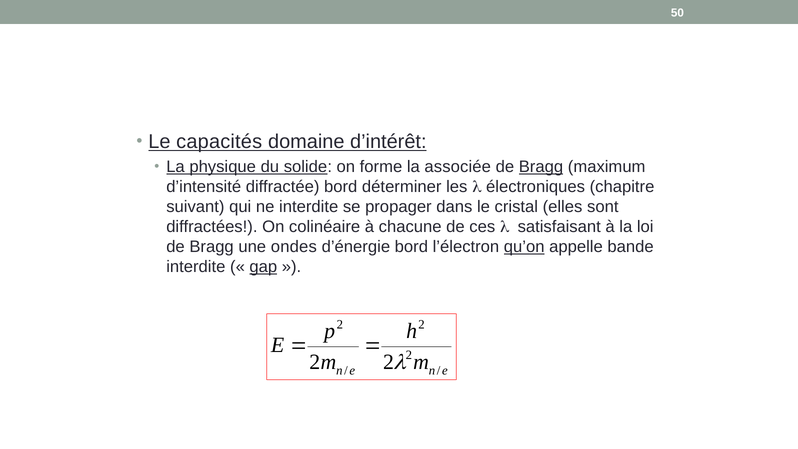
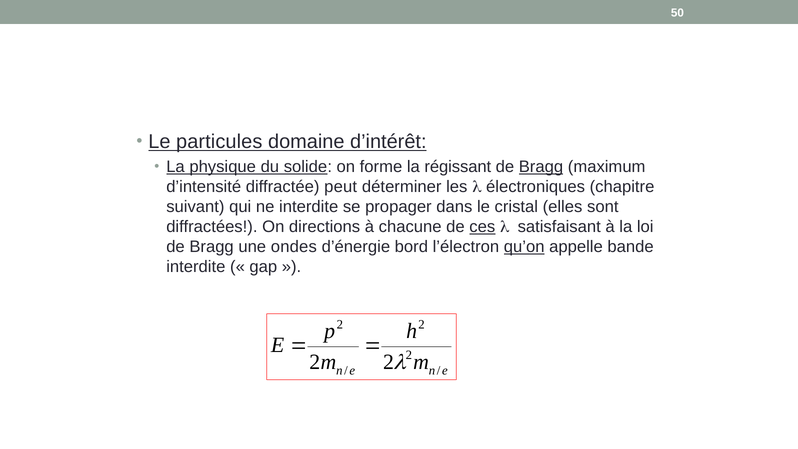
capacités: capacités -> particules (219, 142)
associée: associée -> régissant (458, 167)
diffractée bord: bord -> peut (341, 187)
colinéaire: colinéaire -> directions (325, 227)
ces underline: none -> present (482, 227)
gap underline: present -> none (263, 267)
